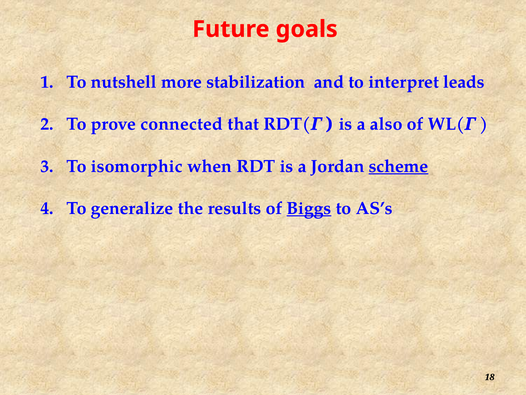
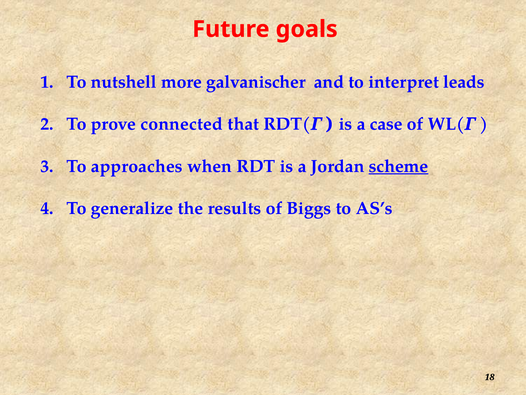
stabilization: stabilization -> galvanischer (256, 82)
also: also -> case (386, 124)
isomorphic: isomorphic -> approaches (137, 166)
Biggs underline: present -> none (309, 208)
